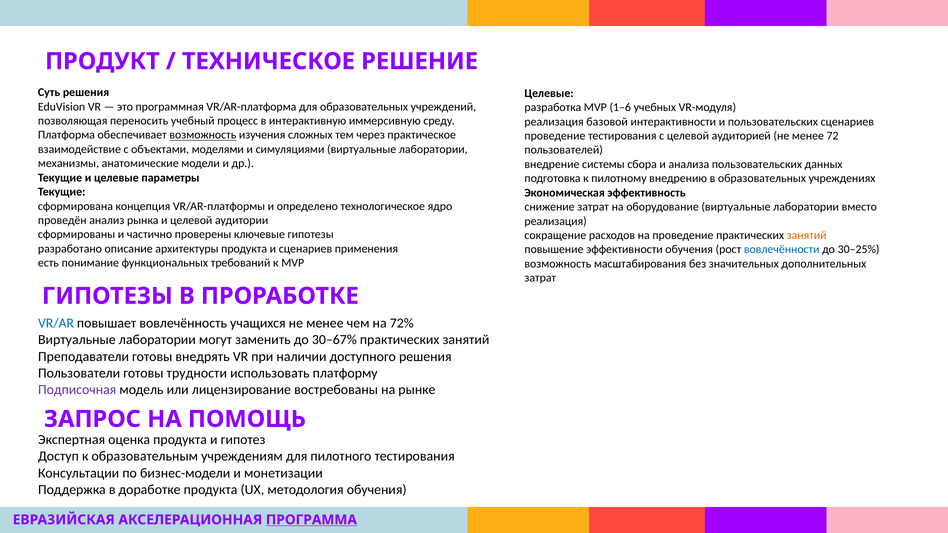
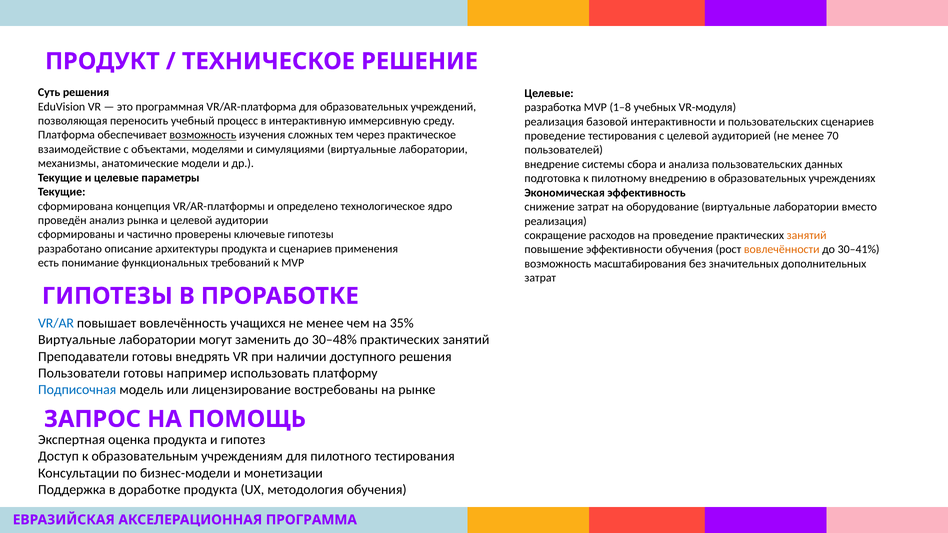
1–6: 1–6 -> 1–8 (620, 107)
72: 72 -> 70 (833, 136)
вовлечённости colour: blue -> orange (782, 250)
30–25%: 30–25% -> 30–41% (859, 250)
72%: 72% -> 35% (402, 323)
30–67%: 30–67% -> 30–48% (334, 340)
трудности: трудности -> например (197, 373)
Подписочная colour: purple -> blue (77, 390)
ПРОГРАММА underline: present -> none (311, 520)
